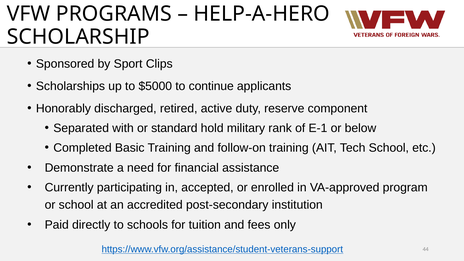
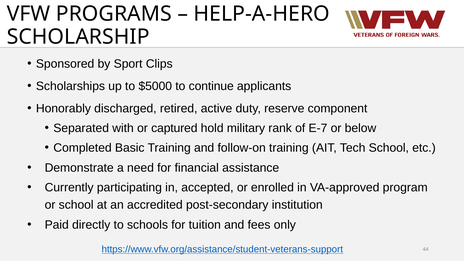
standard: standard -> captured (174, 128)
E-1: E-1 -> E-7 (318, 128)
